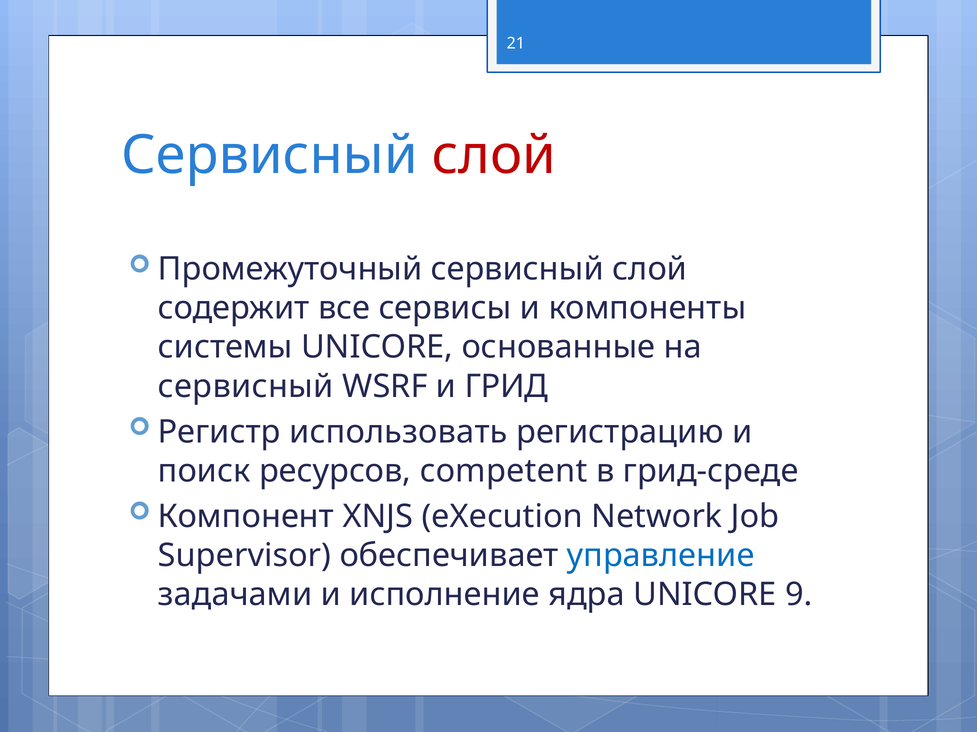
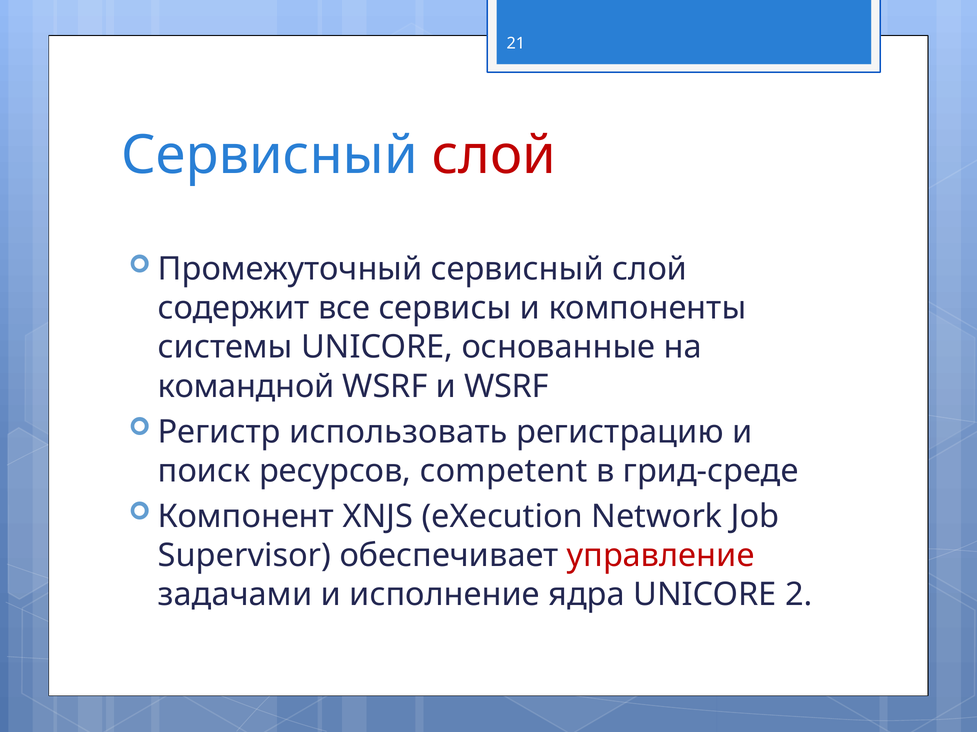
сервисный: сервисный -> командной (246, 387)
и ГРИД: ГРИД -> WSRF (506, 387)
управление colour: blue -> red (661, 556)
9: 9 -> 2 (799, 595)
